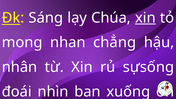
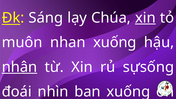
mong: mong -> muôn (22, 42)
nhan chẳng: chẳng -> xuống (115, 42)
nhân underline: none -> present (19, 67)
